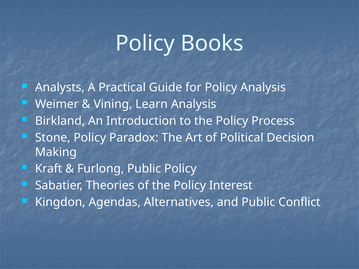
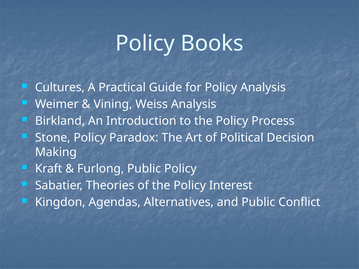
Analysts: Analysts -> Cultures (60, 88)
Learn: Learn -> Weiss (152, 104)
